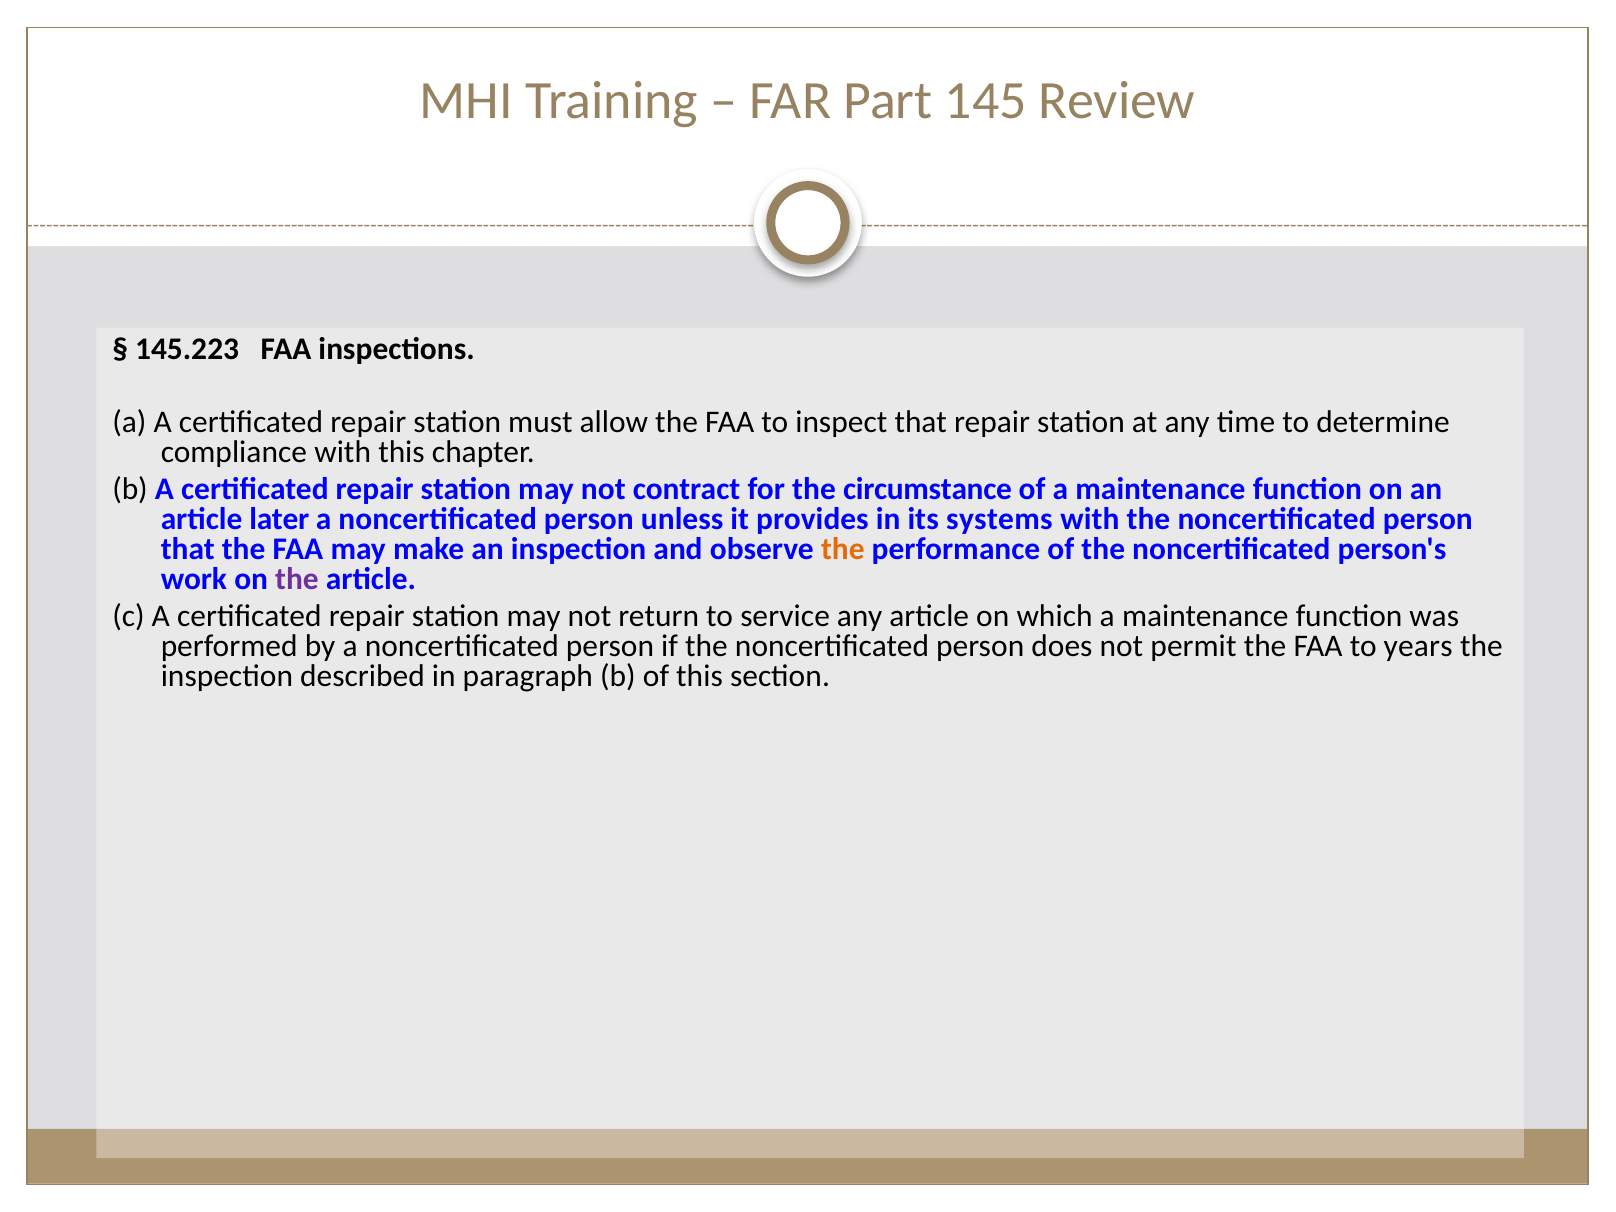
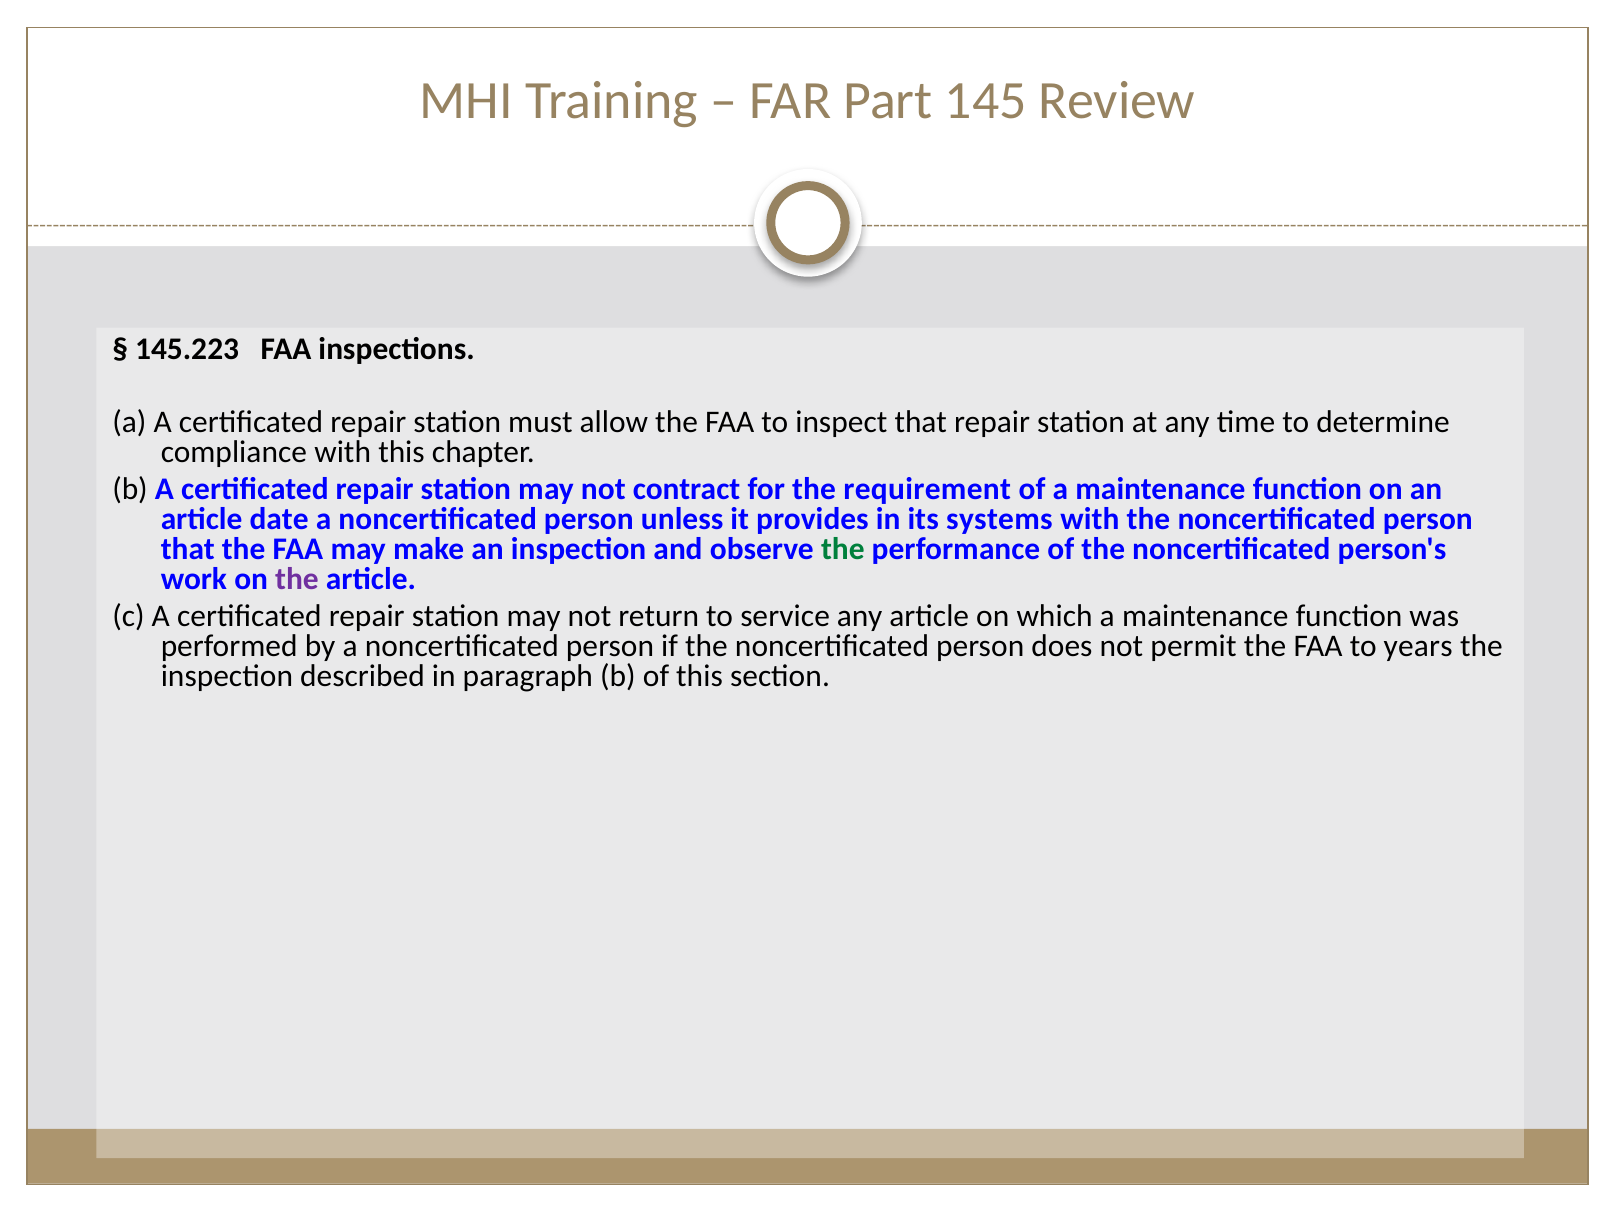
circumstance: circumstance -> requirement (927, 489)
later: later -> date (279, 519)
the colour: orange -> green (843, 549)
